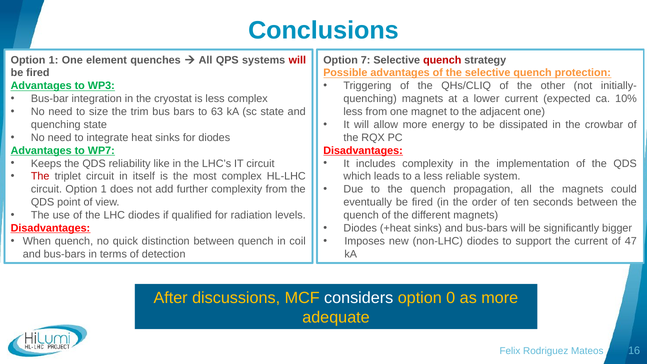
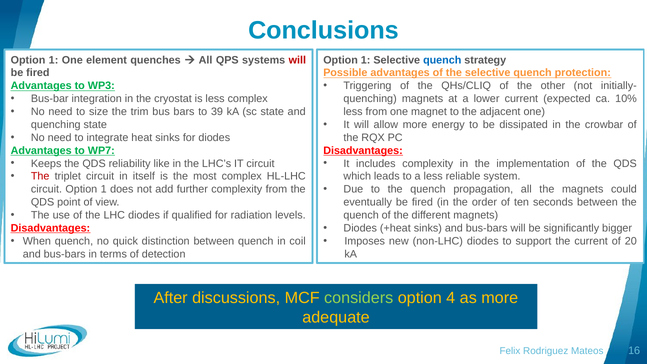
7: 7 -> 1 (366, 60)
quench colour: red -> blue (442, 60)
63: 63 -> 39 (217, 112)
47: 47 -> 20 (631, 241)
considers colour: white -> light green (359, 298)
0: 0 -> 4 (451, 298)
